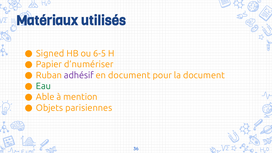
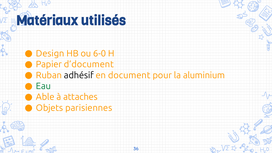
Signed: Signed -> Design (50, 53)
6-5: 6-5 -> 6-0 (100, 53)
d’numériser: d’numériser -> d’document (89, 64)
adhésif colour: purple -> black (79, 75)
la document: document -> aluminium (204, 75)
mention: mention -> attaches (80, 97)
